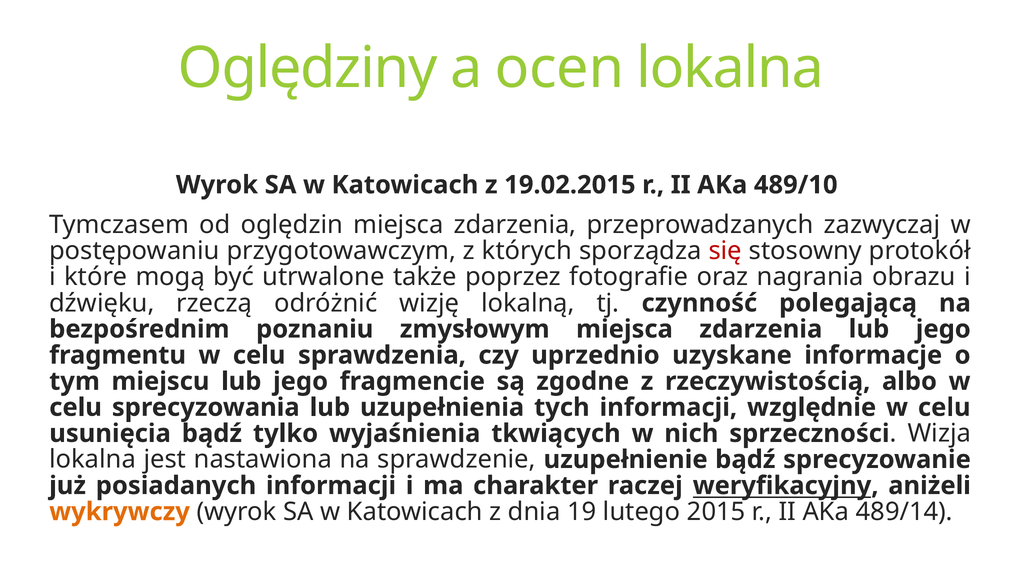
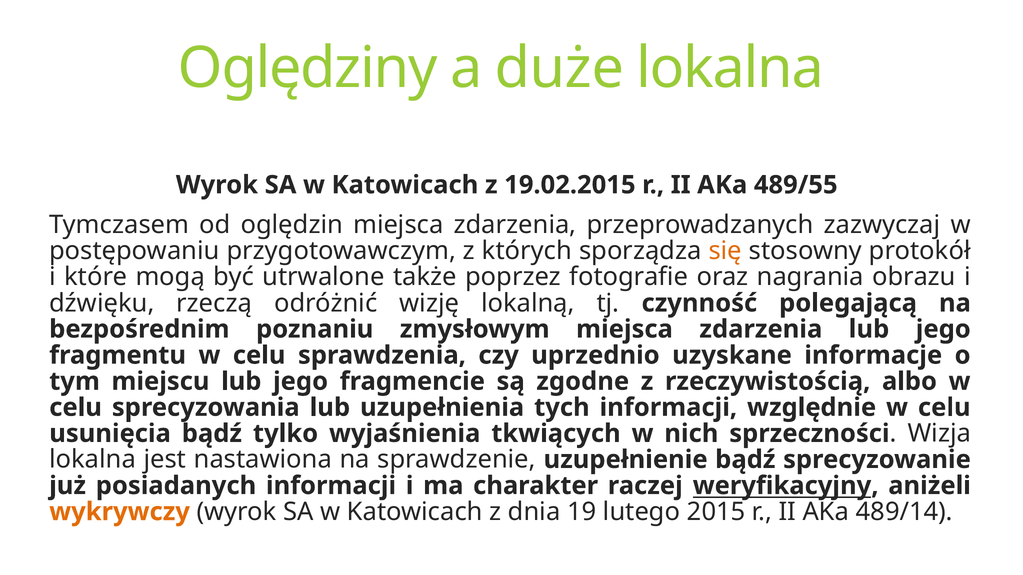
ocen: ocen -> duże (559, 68)
489/10: 489/10 -> 489/55 (796, 185)
się colour: red -> orange (725, 251)
